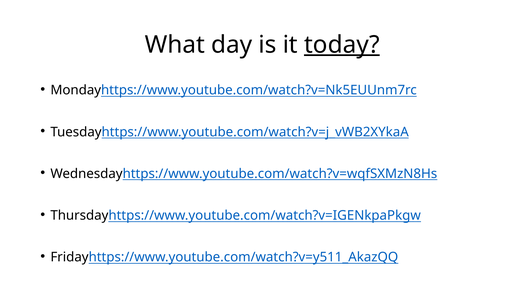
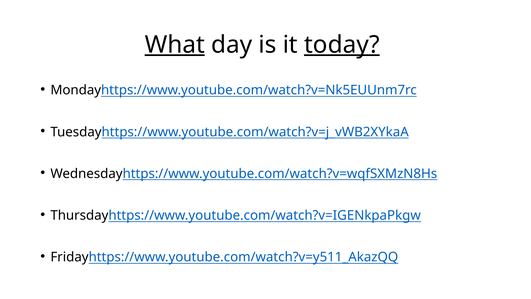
What underline: none -> present (175, 45)
